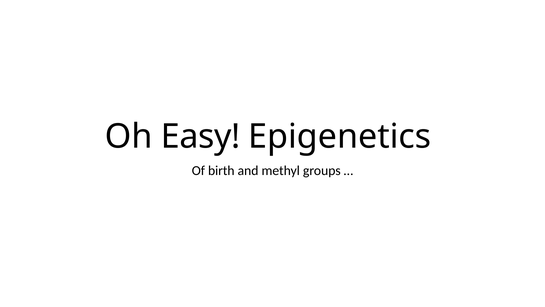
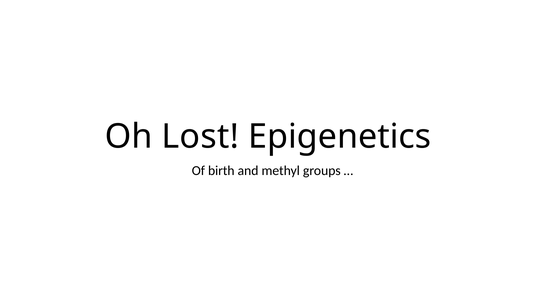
Easy: Easy -> Lost (200, 136)
